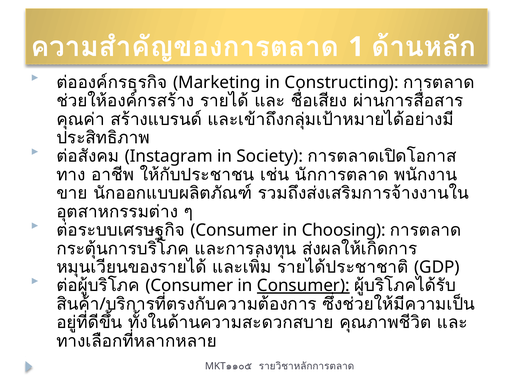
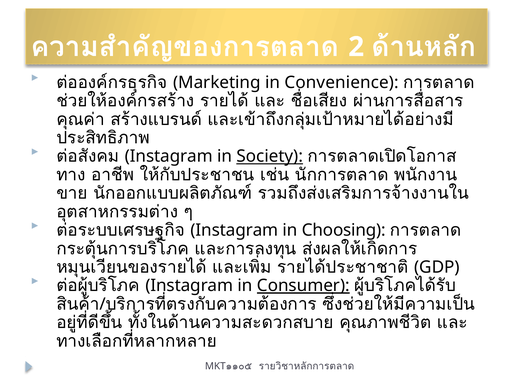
1: 1 -> 2 (356, 47)
Constructing: Constructing -> Convenience (342, 82)
Society underline: none -> present (270, 156)
Consumer: Consumer -> Instagram (234, 230)
Consumer: Consumer -> Instagram (189, 285)
